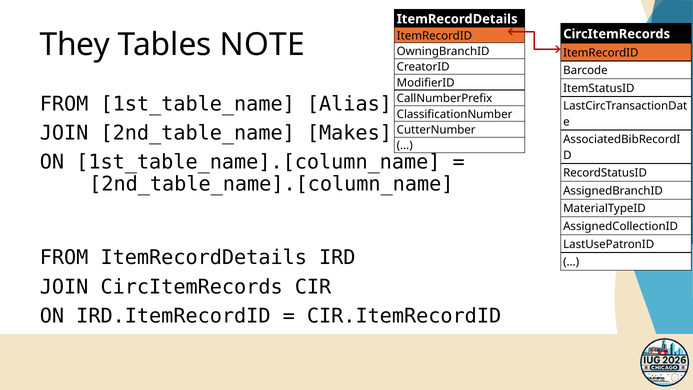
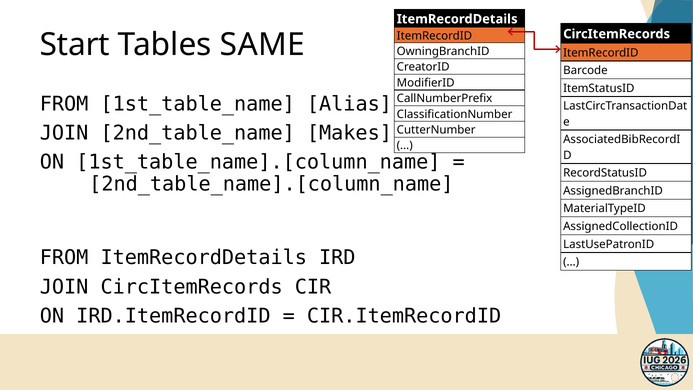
They: They -> Start (75, 45)
NOTE: NOTE -> SAME (262, 45)
